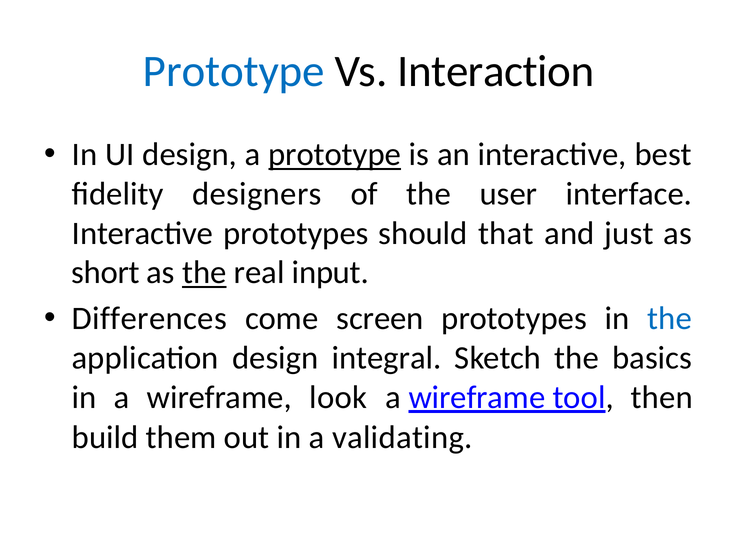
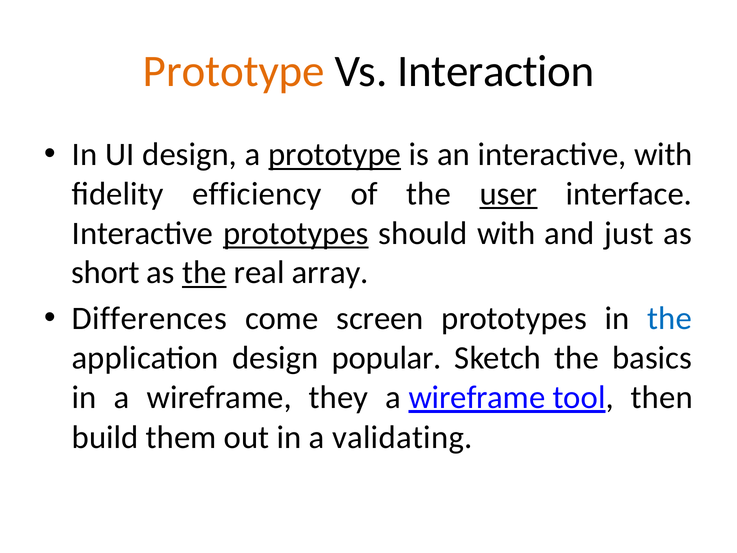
Prototype colour: blue -> orange (234, 71)
interactive best: best -> with (663, 155)
designers: designers -> efficiency (257, 194)
user underline: none -> present (508, 194)
prototypes underline: none -> present (296, 233)
should that: that -> with (506, 233)
input: input -> array (330, 273)
integral: integral -> popular (387, 358)
look: look -> they (339, 397)
